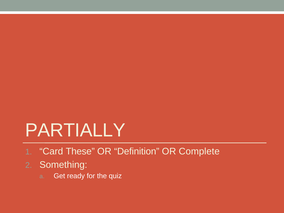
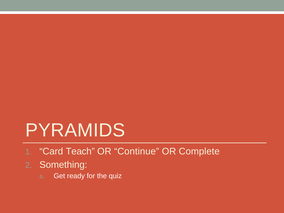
PARTIALLY: PARTIALLY -> PYRAMIDS (75, 130)
These: These -> Teach (80, 151)
Definition: Definition -> Continue (137, 151)
